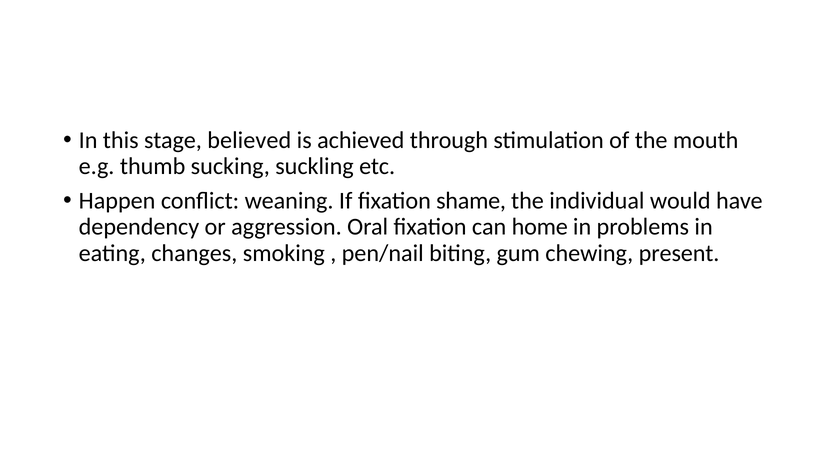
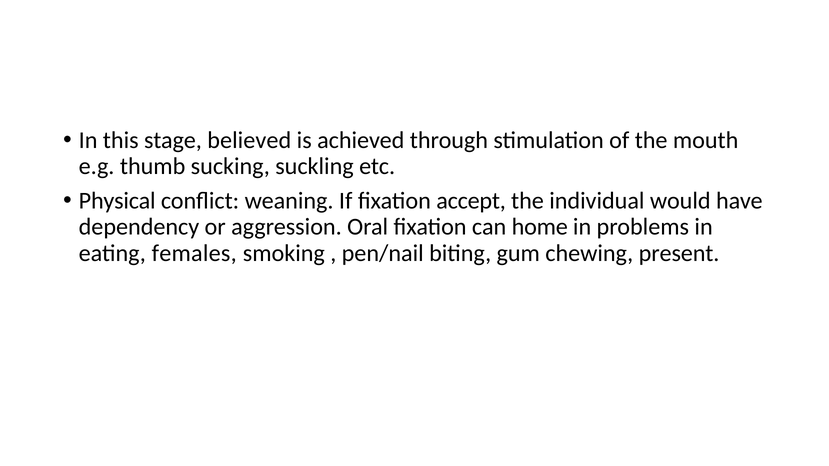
Happen: Happen -> Physical (117, 201)
shame: shame -> accept (471, 201)
changes: changes -> females (194, 253)
